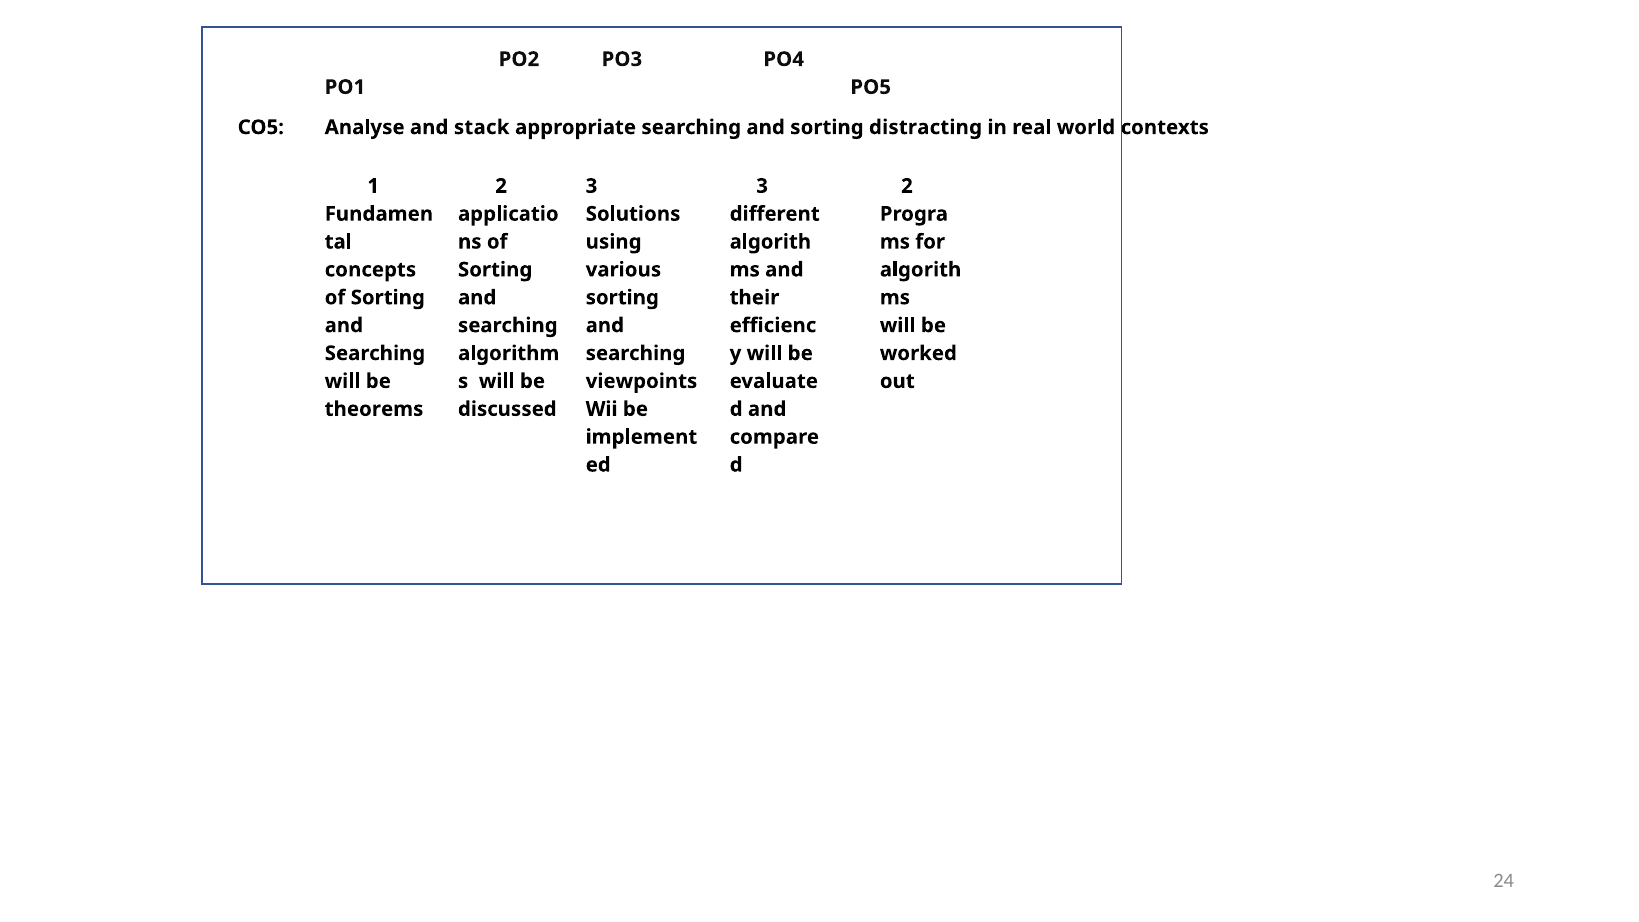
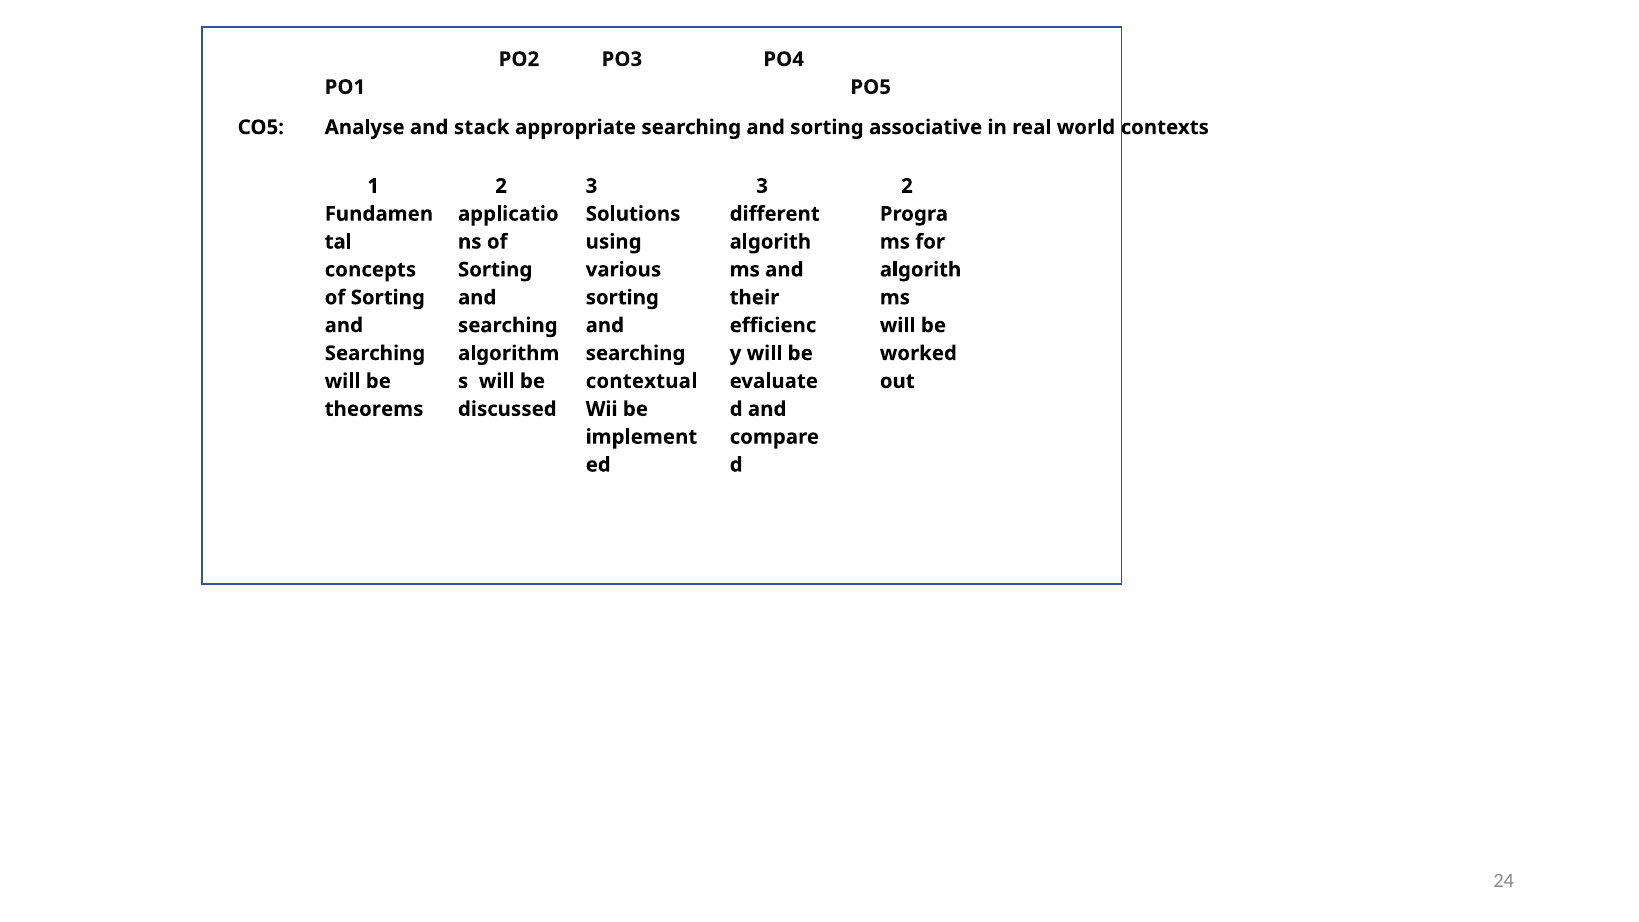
distracting: distracting -> associative (926, 127)
viewpoints: viewpoints -> contextual (641, 381)
